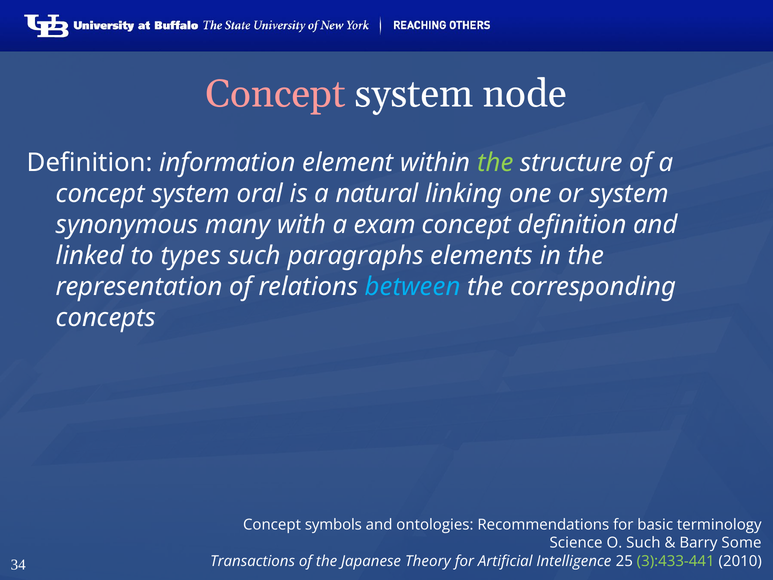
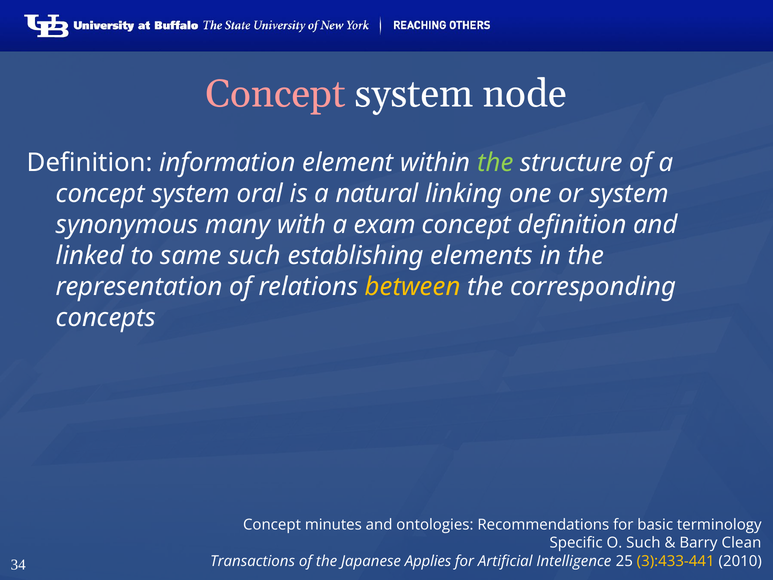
types: types -> same (191, 256)
paragraphs: paragraphs -> establishing (356, 256)
between colour: light blue -> yellow (413, 286)
symbols: symbols -> minutes (333, 525)
Science: Science -> Specific (576, 543)
Some: Some -> Clean (741, 543)
Theory: Theory -> Applies (428, 561)
3):433-441 colour: light green -> yellow (676, 561)
